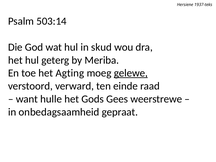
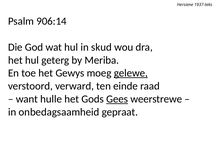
503:14: 503:14 -> 906:14 (51, 21)
Agting: Agting -> Gewys (70, 73)
Gees underline: none -> present (117, 99)
